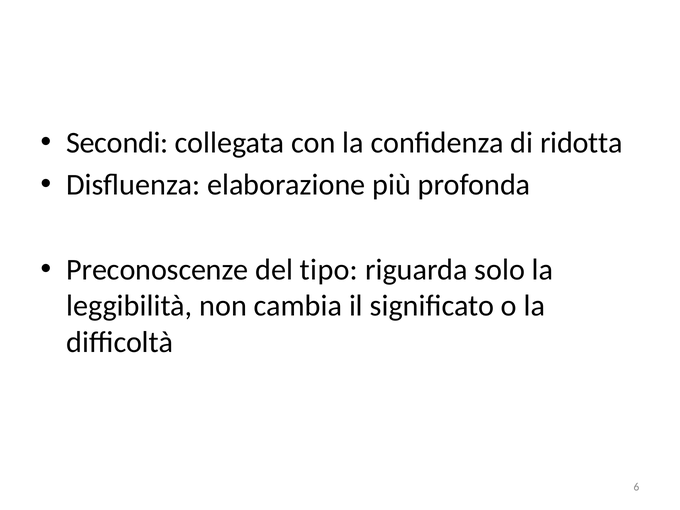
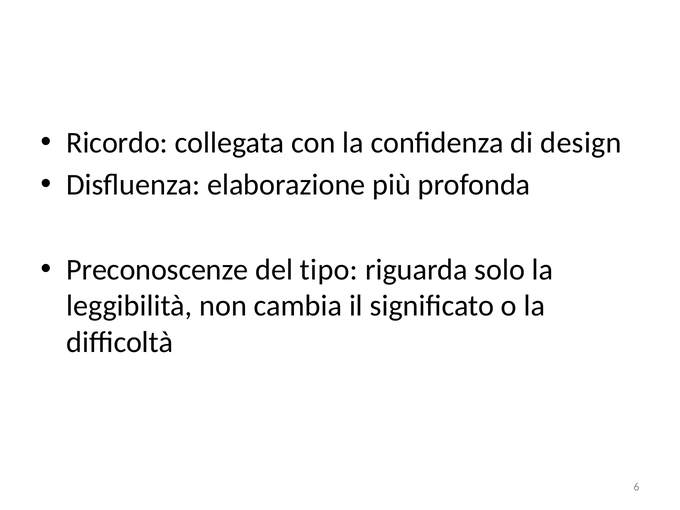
Secondi: Secondi -> Ricordo (117, 143)
ridotta: ridotta -> design (581, 143)
